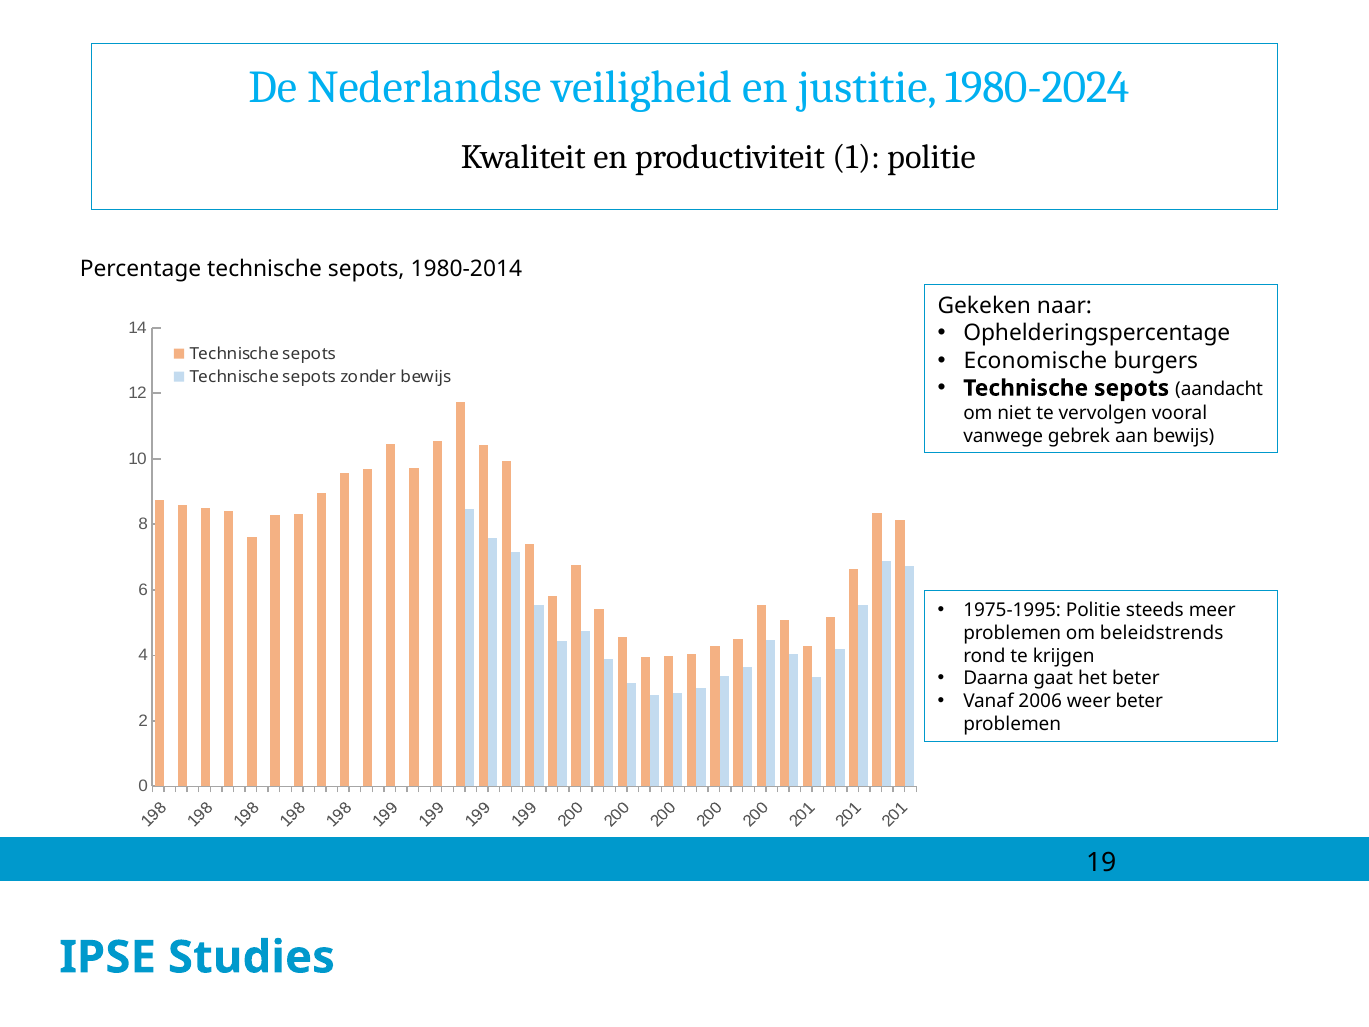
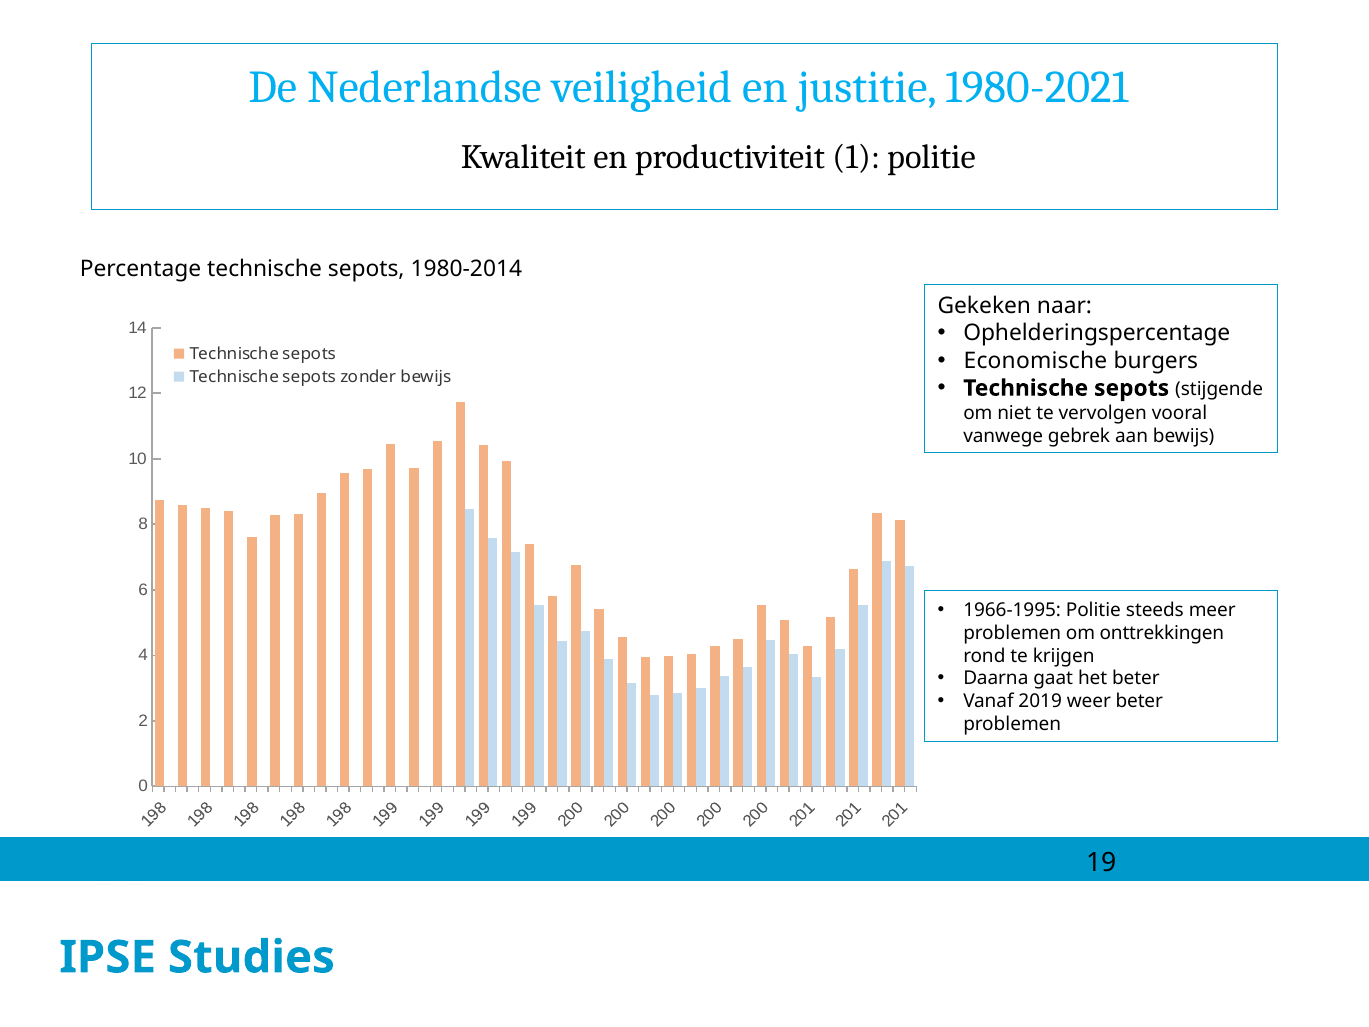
1980-2024: 1980-2024 -> 1980-2021 (1037, 87)
aandacht: aandacht -> stijgende (1219, 389)
1975-1995: 1975-1995 -> 1966-1995 (1012, 610)
beleidstrends: beleidstrends -> onttrekkingen (1162, 633)
2006: 2006 -> 2019 (1040, 701)
